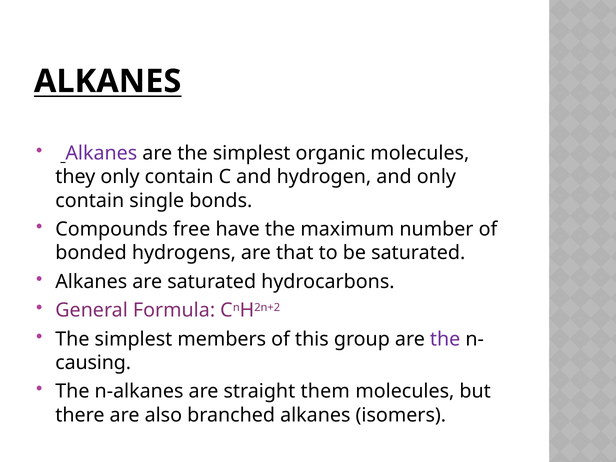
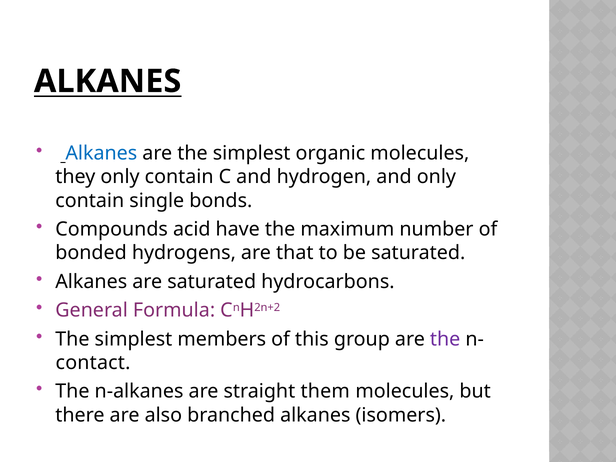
Alkanes colour: purple -> blue (101, 153)
free: free -> acid (192, 229)
causing: causing -> contact (93, 363)
